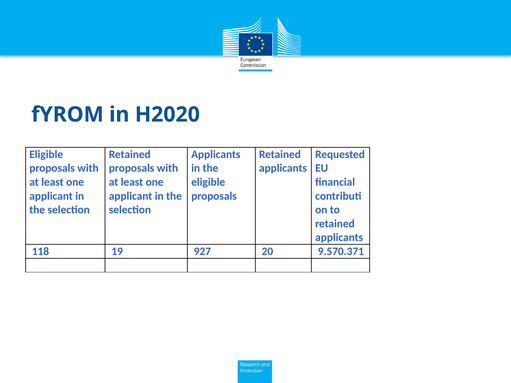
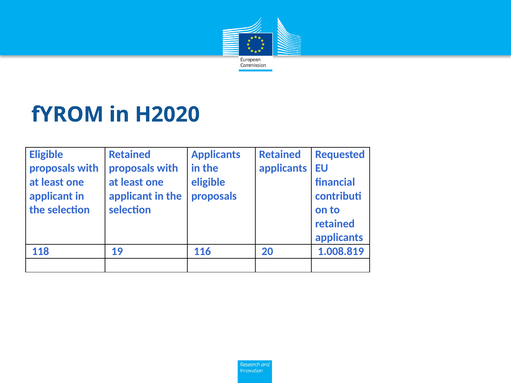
927: 927 -> 116 (202, 252)
9.570.371: 9.570.371 -> 1.008.819 (341, 252)
